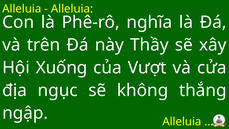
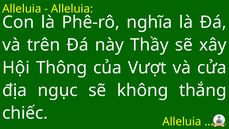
Xuống: Xuống -> Thông (62, 68)
ngập: ngập -> chiếc (25, 113)
